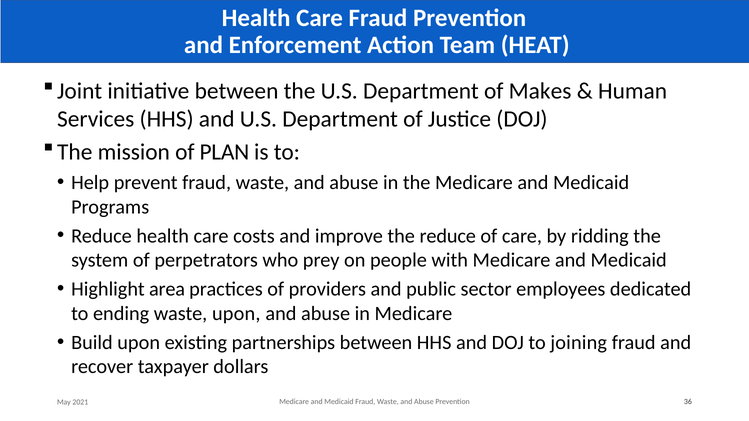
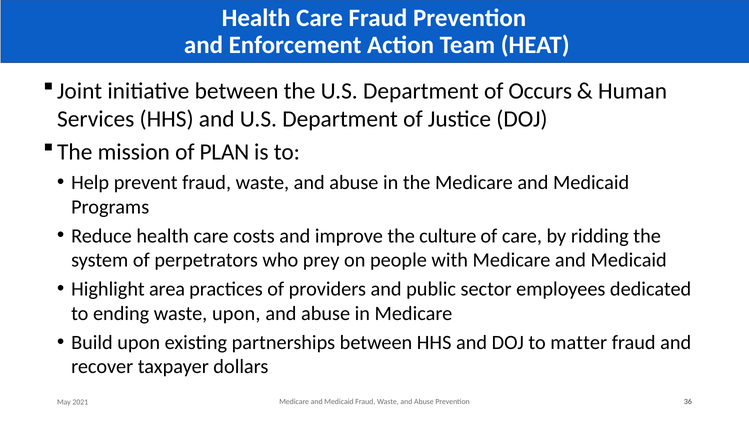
Makes: Makes -> Occurs (540, 91)
the reduce: reduce -> culture (448, 236)
joining: joining -> matter (579, 343)
